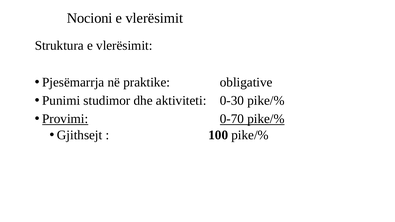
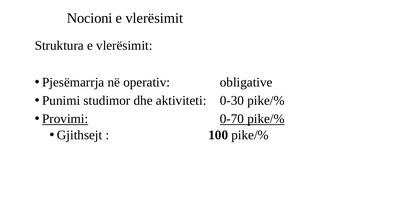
praktike: praktike -> operativ (147, 82)
